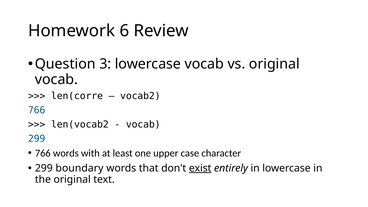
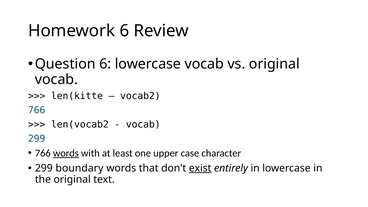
Question 3: 3 -> 6 (105, 64)
len(corre: len(corre -> len(kitte (77, 96)
words underline: none -> present (66, 153)
